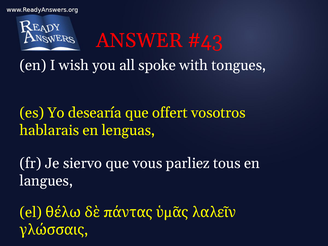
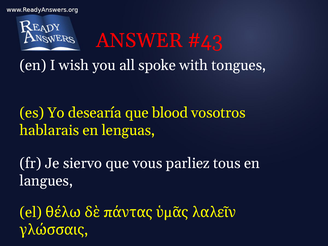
offert: offert -> blood (170, 113)
